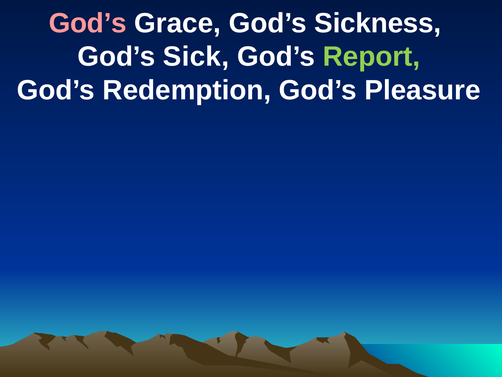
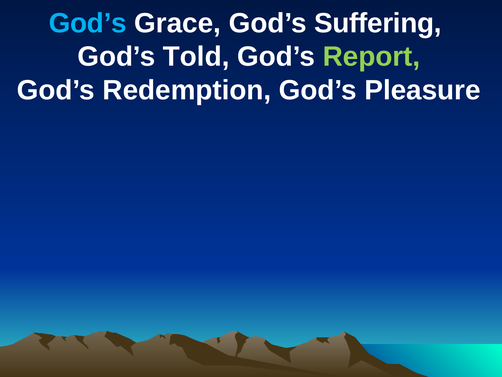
God’s colour: pink -> light blue (88, 23)
Sickness: Sickness -> Suffering (378, 23)
Sick: Sick -> Told (196, 57)
